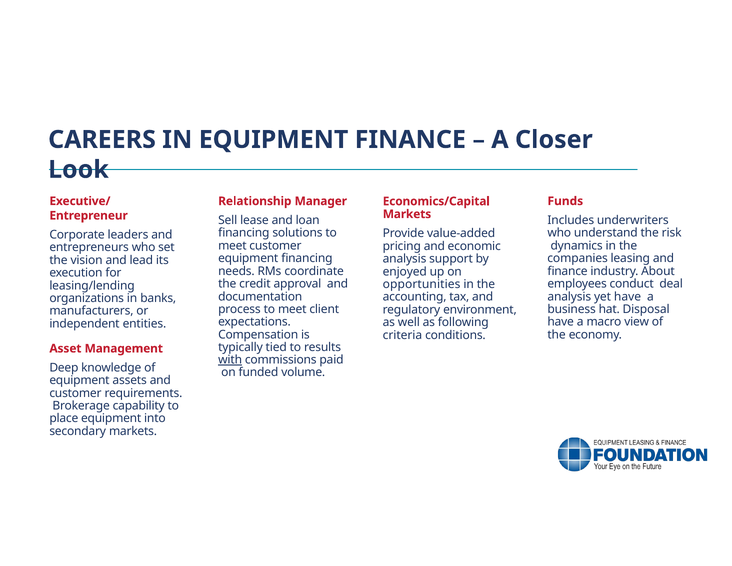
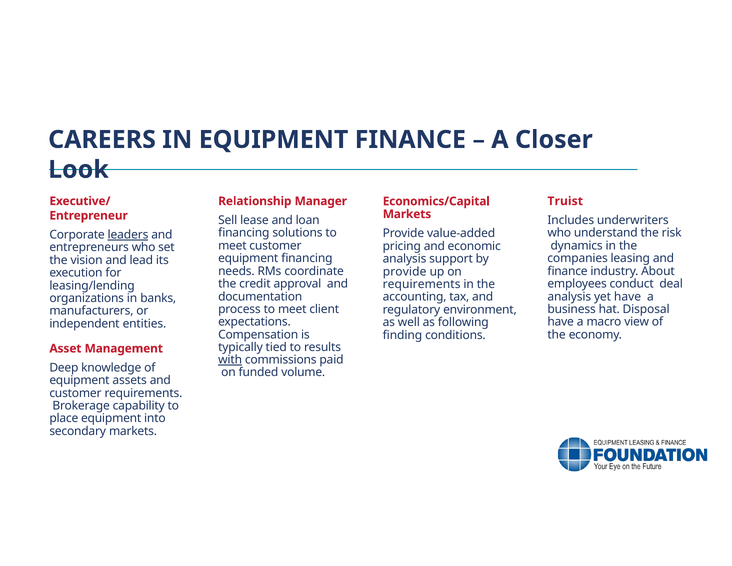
Funds: Funds -> Truist (565, 201)
leaders underline: none -> present (128, 235)
enjoyed: enjoyed -> provide (405, 271)
opportunities: opportunities -> requirements (422, 284)
criteria: criteria -> finding (402, 335)
